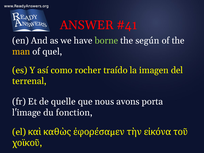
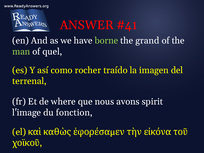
según: según -> grand (147, 41)
man colour: yellow -> light green (21, 52)
quelle: quelle -> where (63, 102)
porta: porta -> spirit (152, 102)
